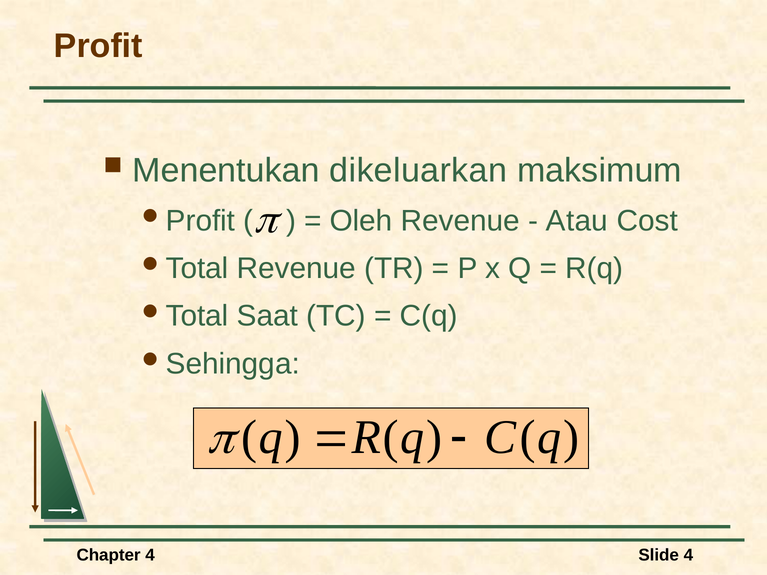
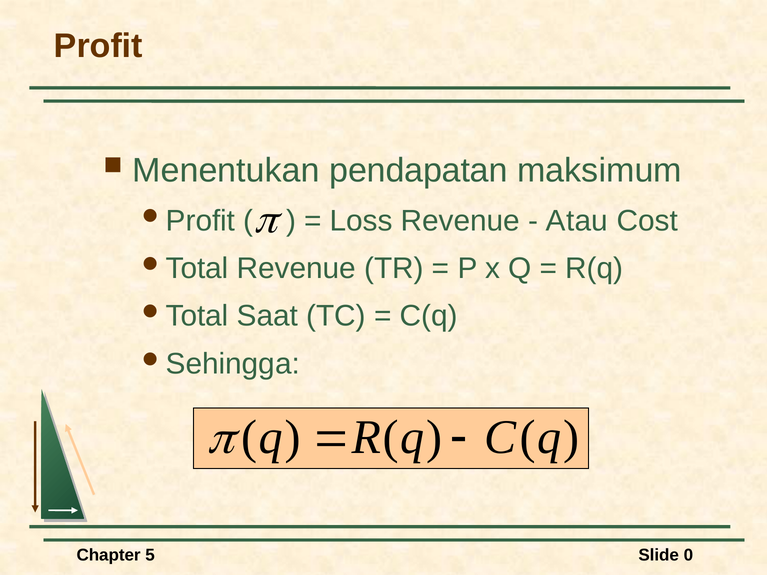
dikeluarkan: dikeluarkan -> pendapatan (419, 171)
Oleh: Oleh -> Loss (361, 221)
Chapter 4: 4 -> 5 (150, 555)
Slide 4: 4 -> 0 (688, 555)
